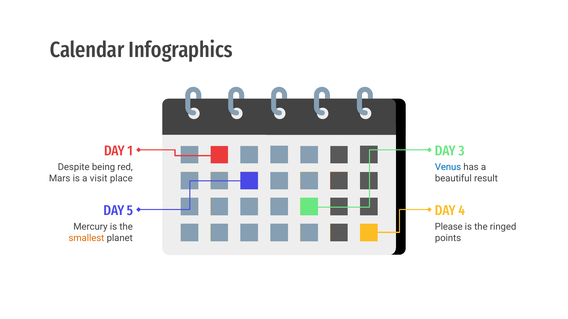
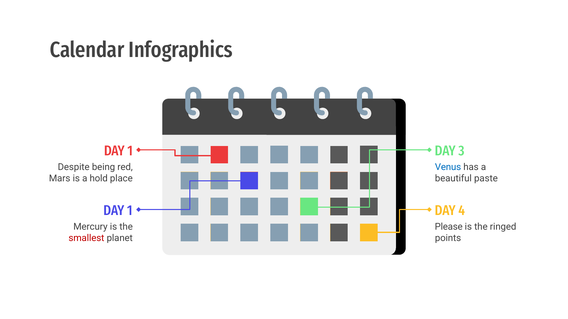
visit: visit -> hold (99, 179)
result: result -> paste (486, 179)
5: 5 -> 1 (130, 211)
smallest colour: orange -> red (86, 238)
